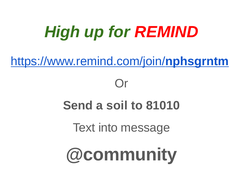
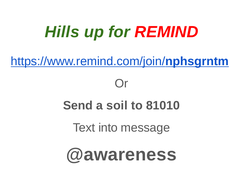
High: High -> Hills (62, 32)
@community: @community -> @awareness (121, 155)
